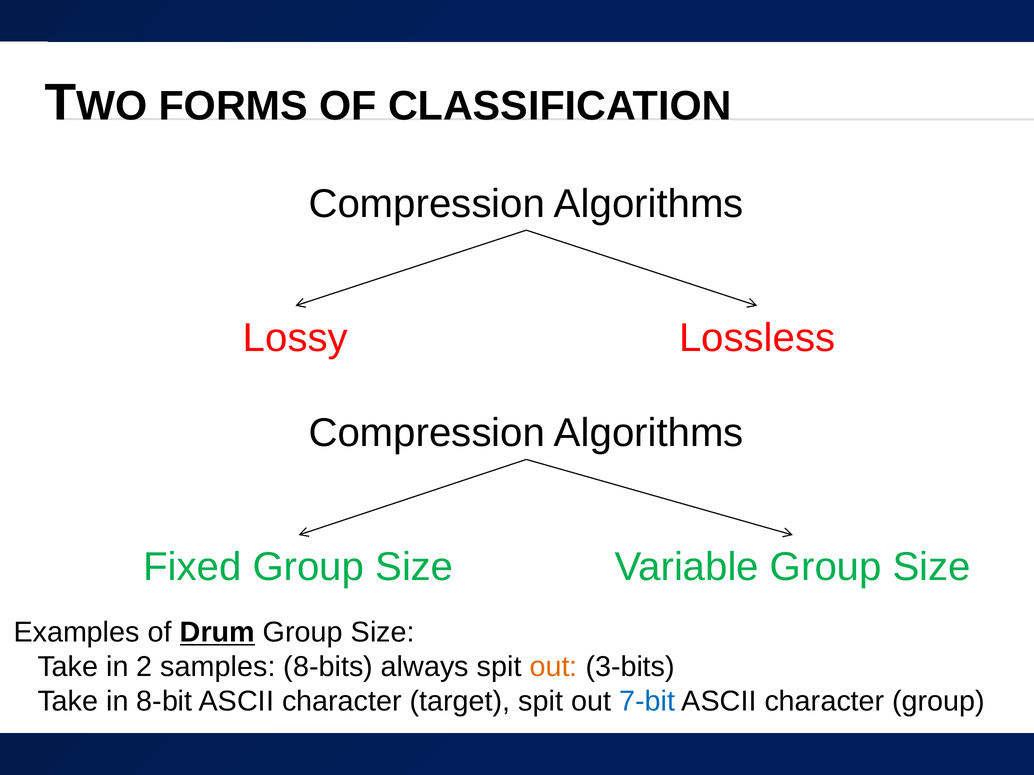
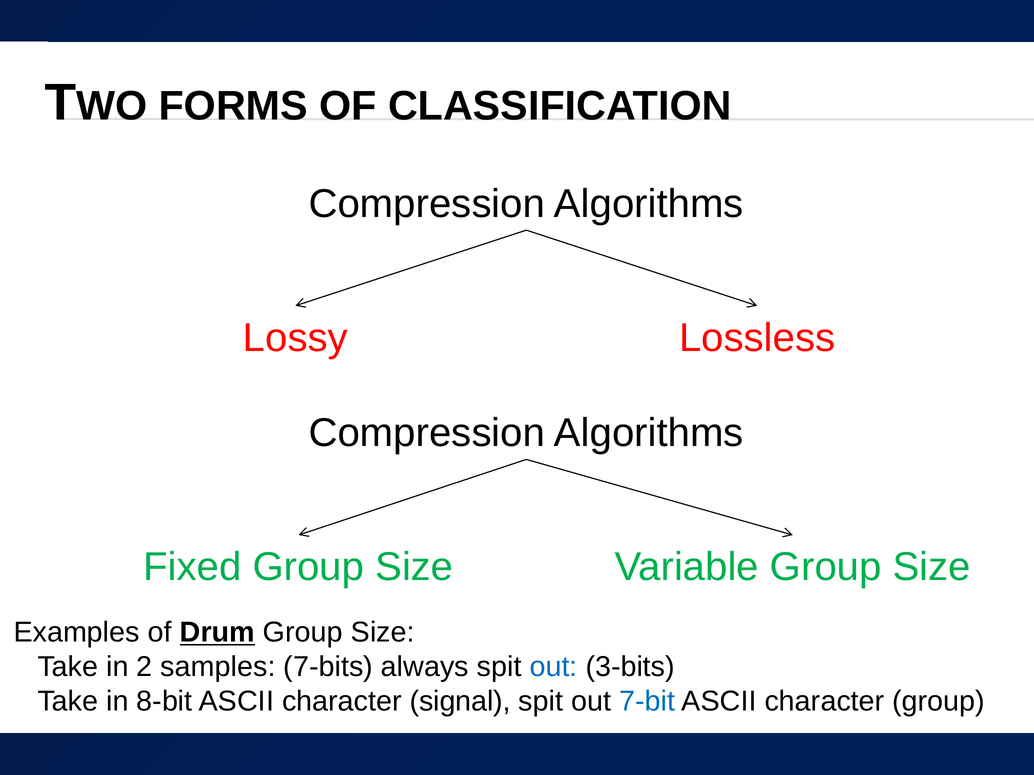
8-bits: 8-bits -> 7-bits (328, 667)
out colour: orange -> blue (554, 667)
target: target -> signal (460, 702)
